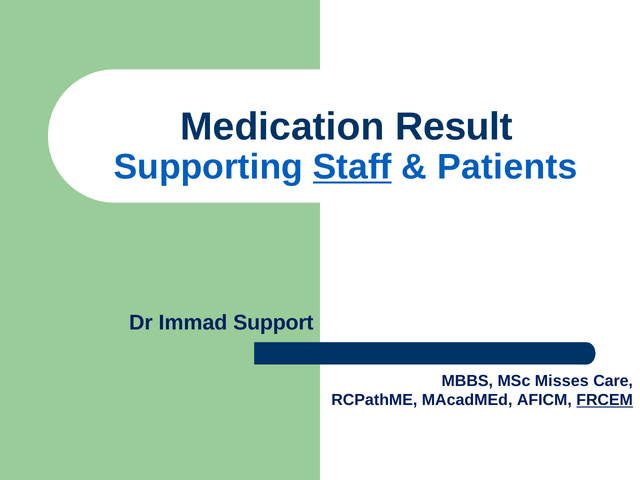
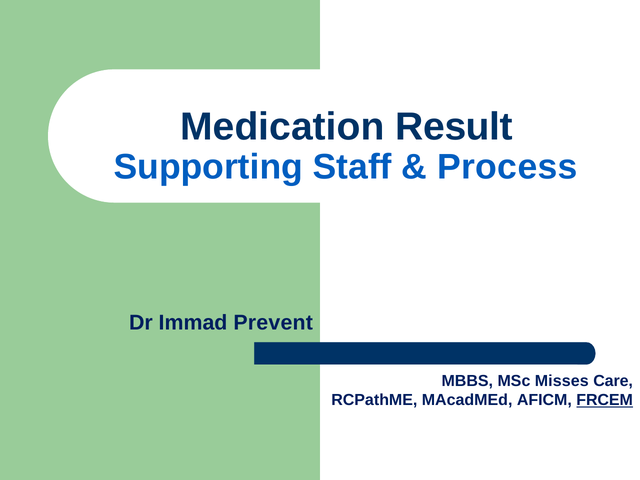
Staff underline: present -> none (352, 167)
Patients: Patients -> Process (507, 167)
Support: Support -> Prevent (273, 323)
